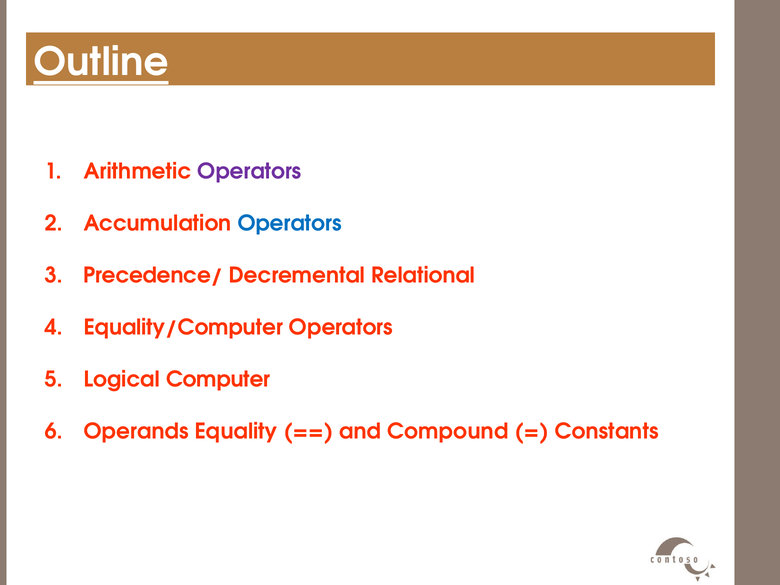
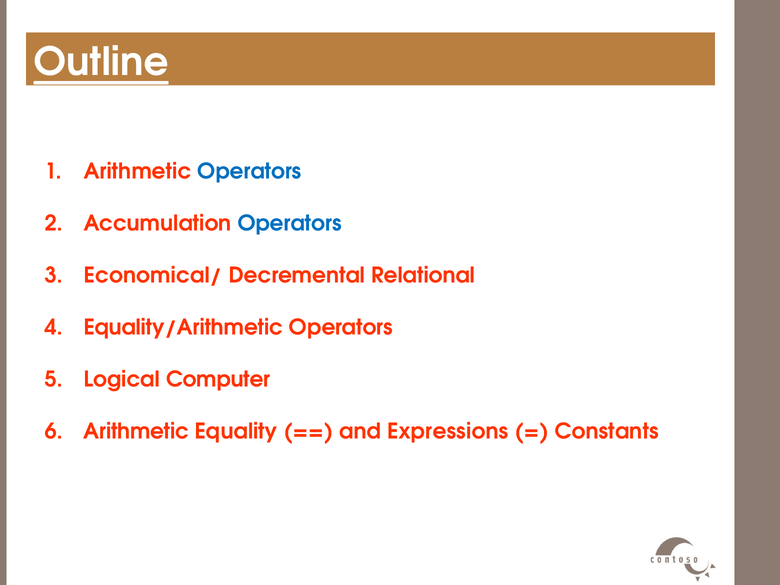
Operators colour: purple -> blue (249, 172)
Precedence/: Precedence/ -> Economical/ (153, 276)
Equality/Computer: Equality/Computer -> Equality/Arithmetic (183, 328)
Operands: Operands -> Arithmetic (136, 432)
Compound: Compound -> Expressions (448, 432)
